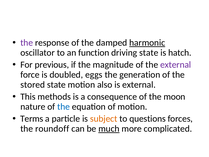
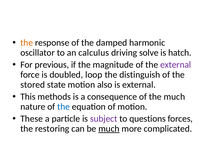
the colour: purple -> orange (27, 43)
harmonic underline: present -> none (147, 43)
function: function -> calculus (94, 53)
driving state: state -> solve (149, 53)
eggs: eggs -> loop (94, 75)
generation: generation -> distinguish (140, 75)
the moon: moon -> much (174, 96)
Terms: Terms -> These (32, 118)
subject colour: orange -> purple (104, 118)
roundoff: roundoff -> restoring (52, 128)
